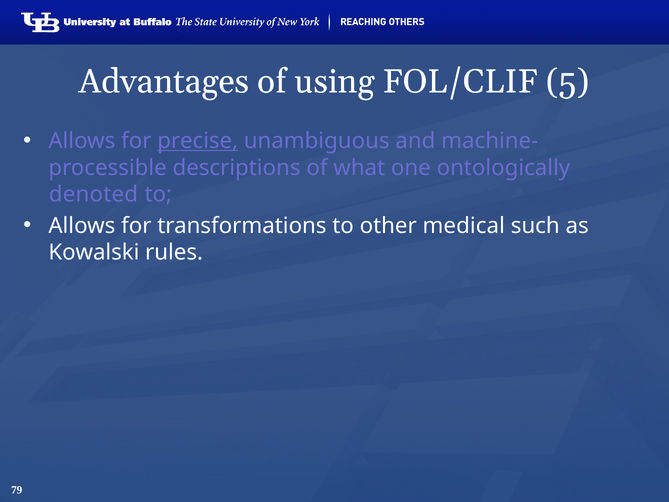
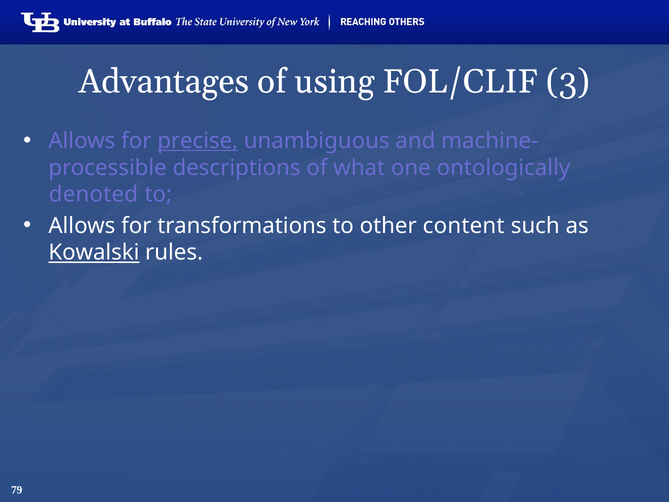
5: 5 -> 3 (568, 81)
medical: medical -> content (464, 226)
Kowalski underline: none -> present (94, 252)
